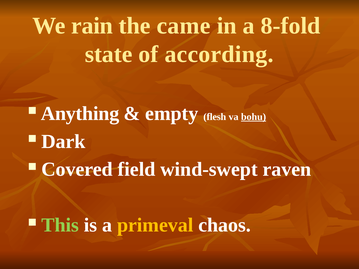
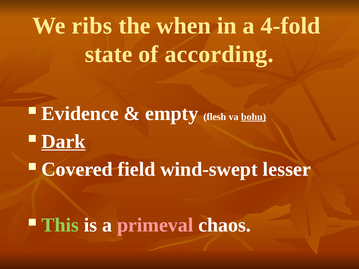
rain: rain -> ribs (92, 26)
came: came -> when (184, 26)
8-fold: 8-fold -> 4-fold (291, 26)
Anything: Anything -> Evidence (80, 114)
Dark underline: none -> present (63, 142)
raven: raven -> lesser (287, 169)
primeval colour: yellow -> pink (155, 225)
